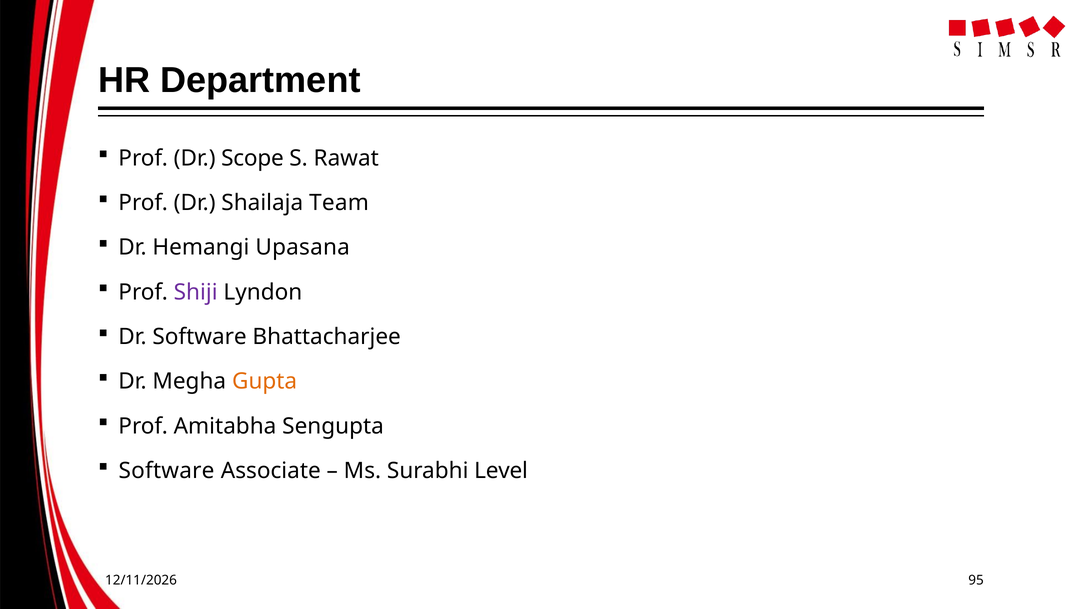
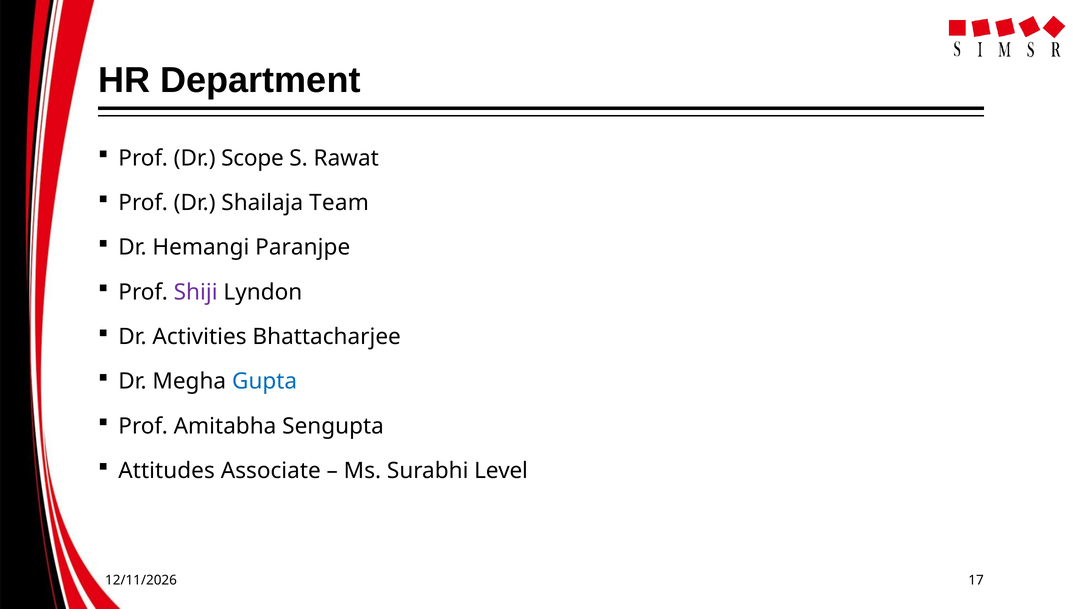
Upasana: Upasana -> Paranjpe (303, 247)
Dr Software: Software -> Activities (200, 337)
Gupta colour: orange -> blue (265, 381)
Software: Software -> Attitudes (167, 471)
95: 95 -> 17 (976, 580)
